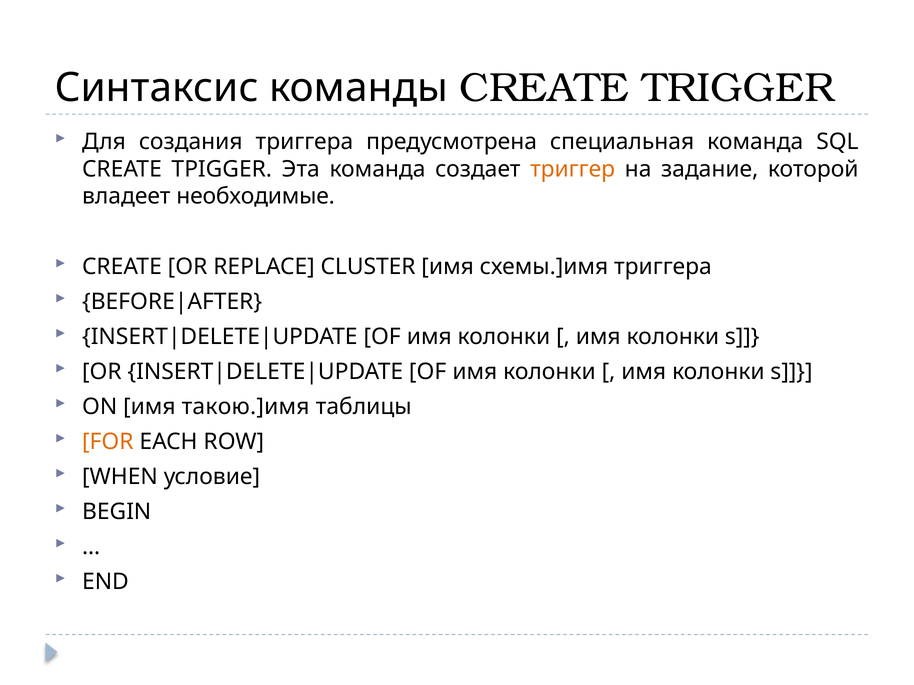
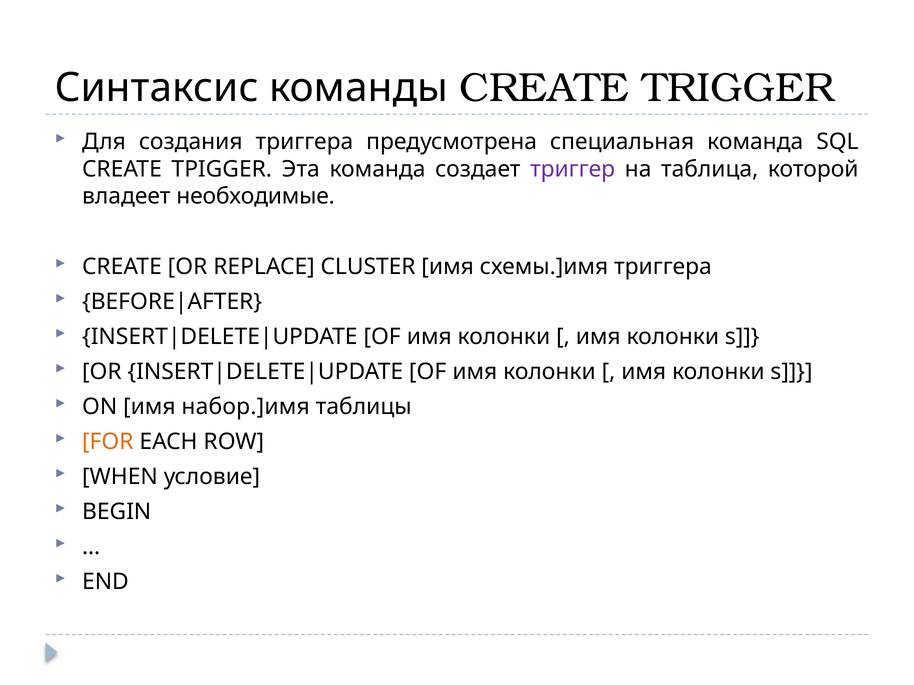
триггер colour: orange -> purple (573, 169)
задание: задание -> таблица (710, 169)
такою.]имя: такою.]имя -> набор.]имя (246, 407)
